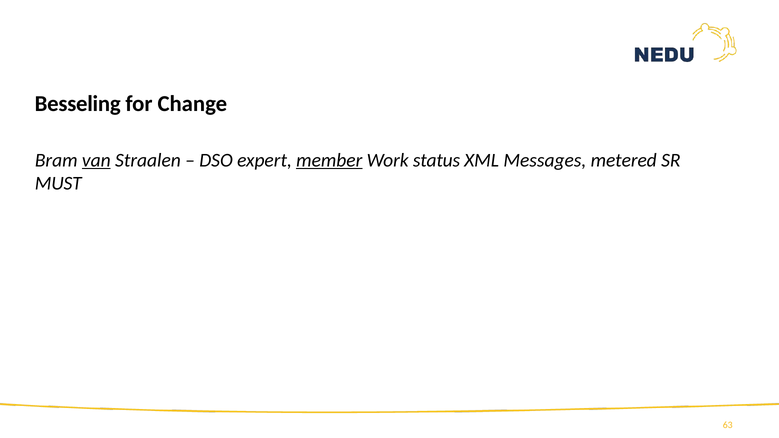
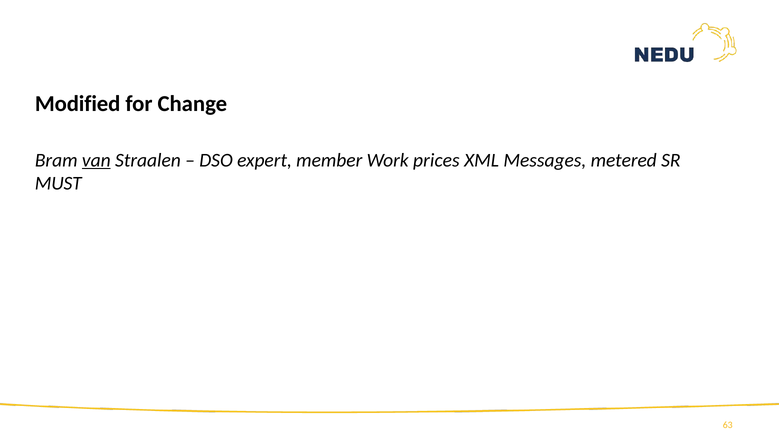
Besseling: Besseling -> Modified (78, 104)
member underline: present -> none (329, 160)
status: status -> prices (436, 160)
